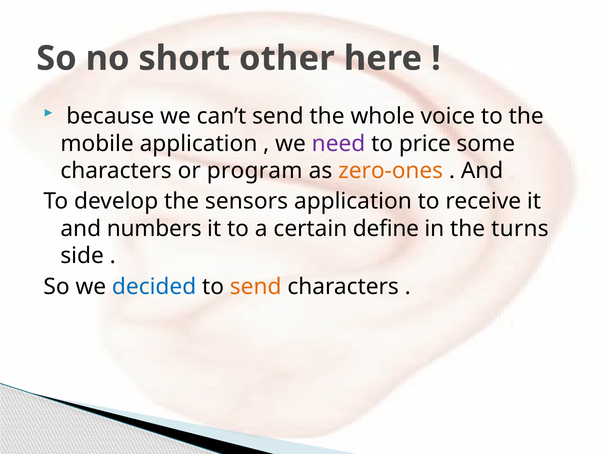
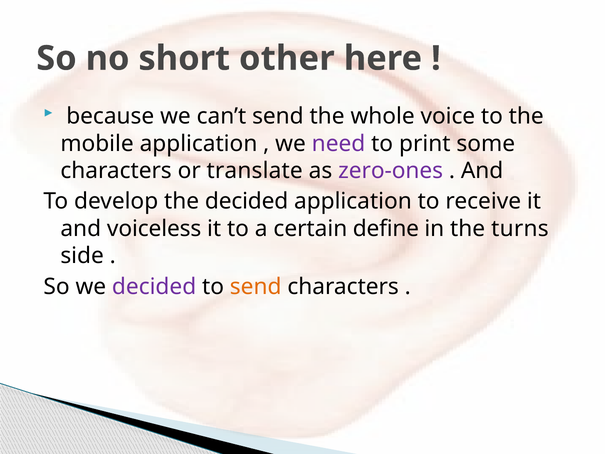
price: price -> print (425, 143)
program: program -> translate (255, 171)
zero-ones colour: orange -> purple (391, 171)
the sensors: sensors -> decided (247, 201)
numbers: numbers -> voiceless (154, 229)
decided colour: blue -> purple (154, 286)
